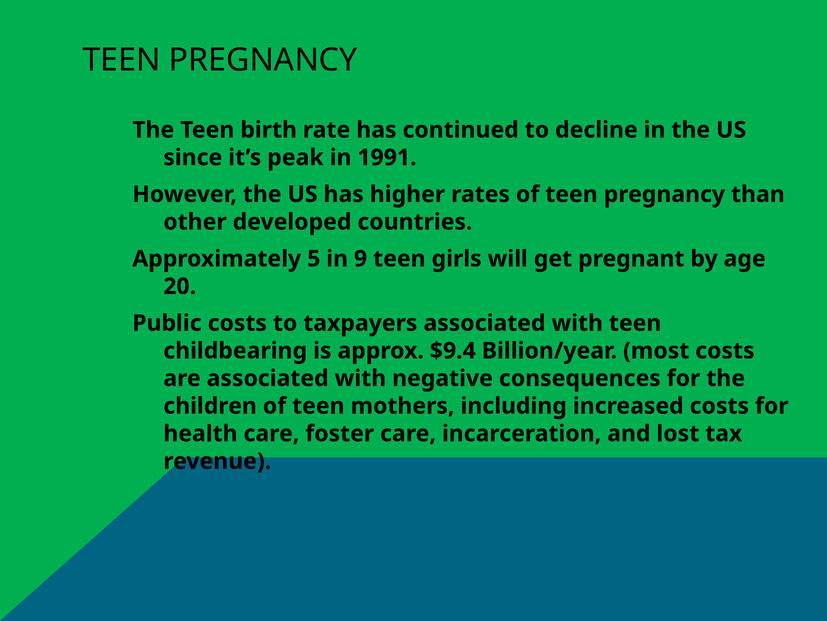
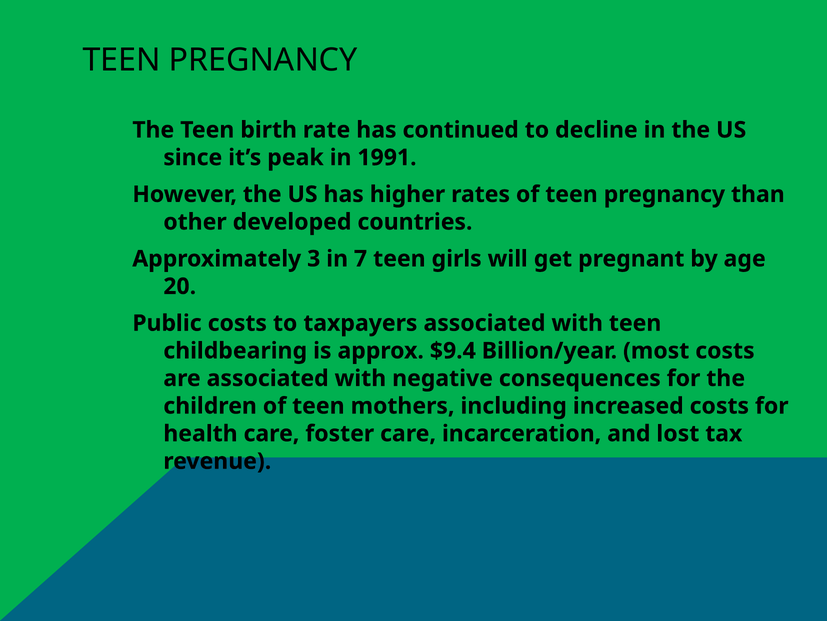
5: 5 -> 3 (314, 258)
9: 9 -> 7 (361, 258)
